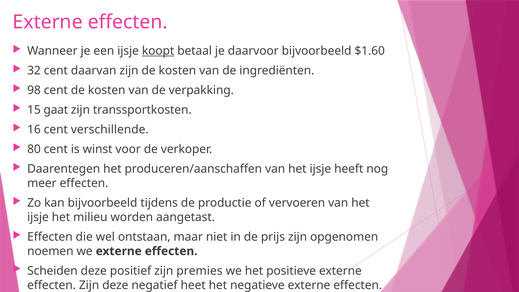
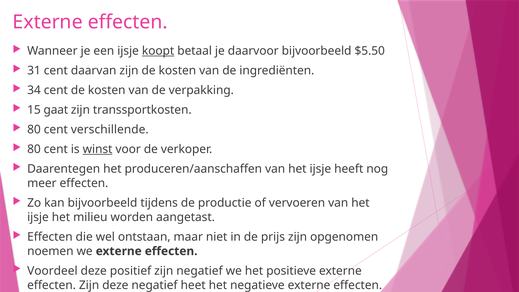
$1.60: $1.60 -> $5.50 (370, 51)
32: 32 -> 31 (34, 71)
98: 98 -> 34 (34, 90)
16: 16 -> 80 (34, 130)
winst underline: none -> present (98, 149)
Scheiden: Scheiden -> Voordeel (52, 271)
zijn premies: premies -> negatief (200, 271)
